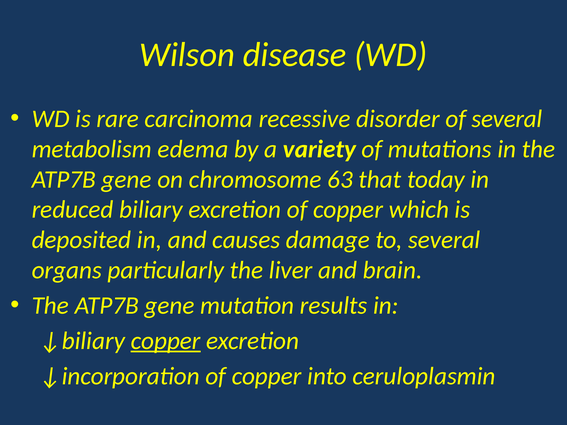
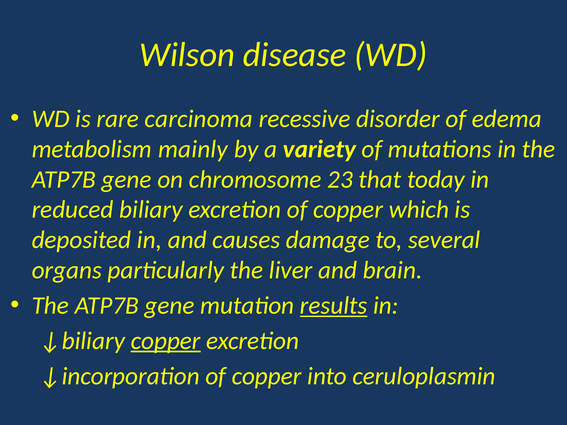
of several: several -> edema (507, 119)
edema: edema -> mainly (193, 149)
63: 63 -> 23 (340, 180)
results underline: none -> present (334, 306)
